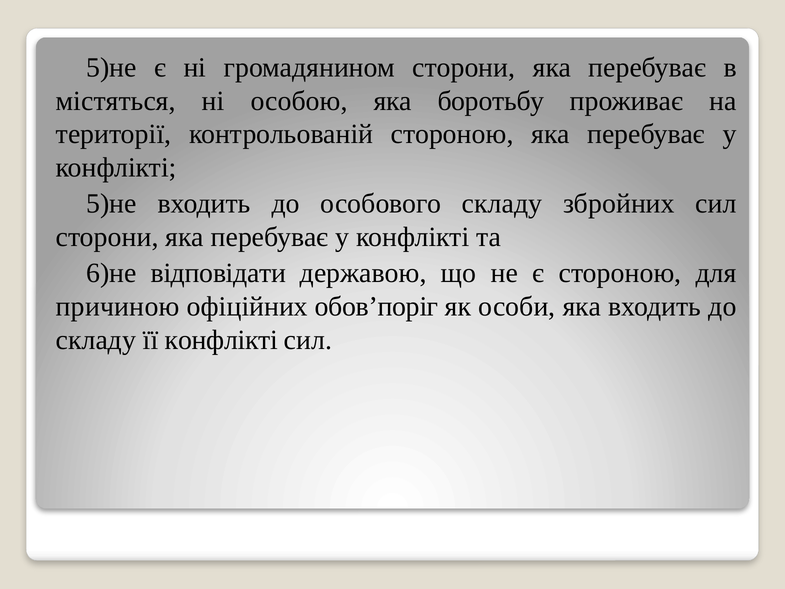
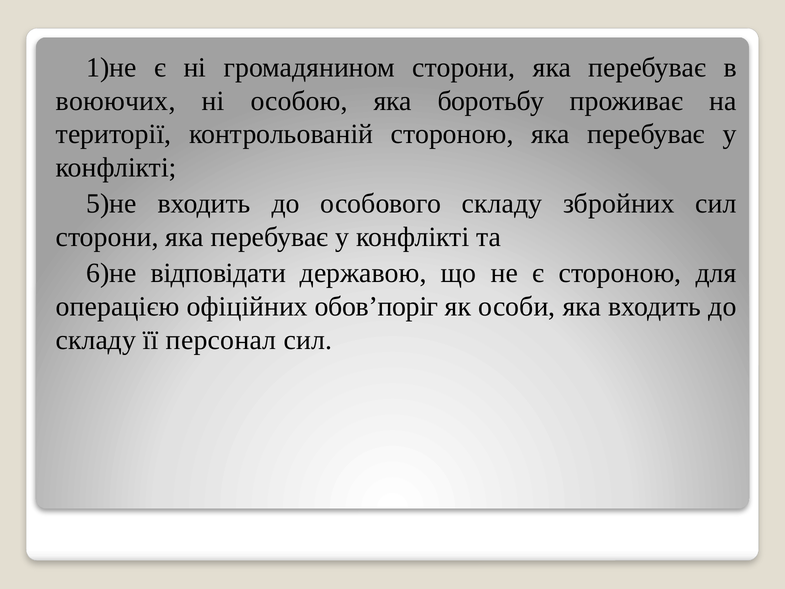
5)не: 5)не -> 1)не (111, 67)
містяться: містяться -> воюючих (116, 101)
причиною: причиною -> операцією (118, 306)
її конфлікті: конфлікті -> персонал (221, 340)
